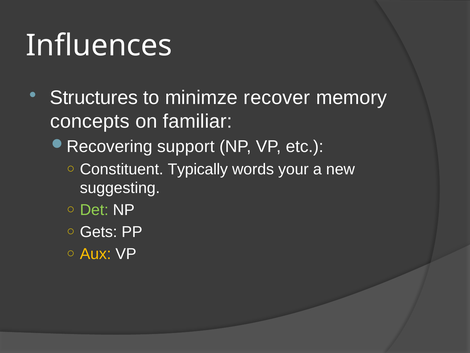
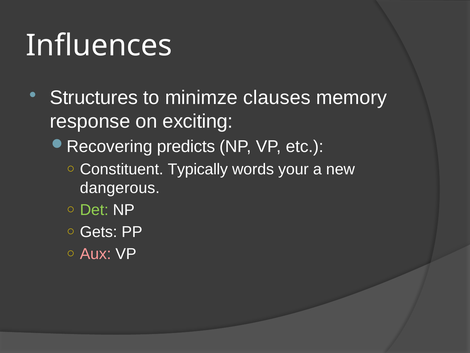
recover: recover -> clauses (277, 98)
concepts: concepts -> response (90, 121)
familiar: familiar -> exciting (198, 121)
support: support -> predicts (186, 146)
suggesting: suggesting -> dangerous (120, 188)
Aux colour: yellow -> pink (95, 254)
